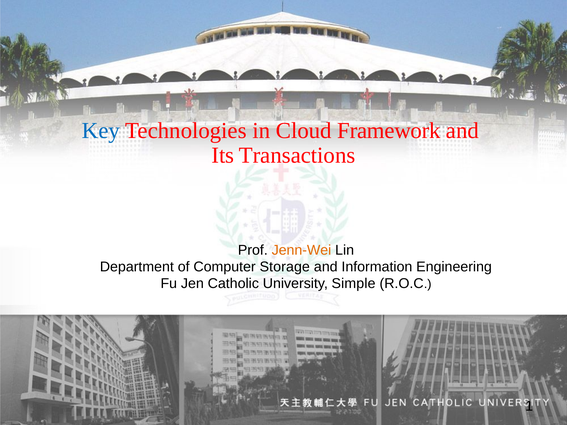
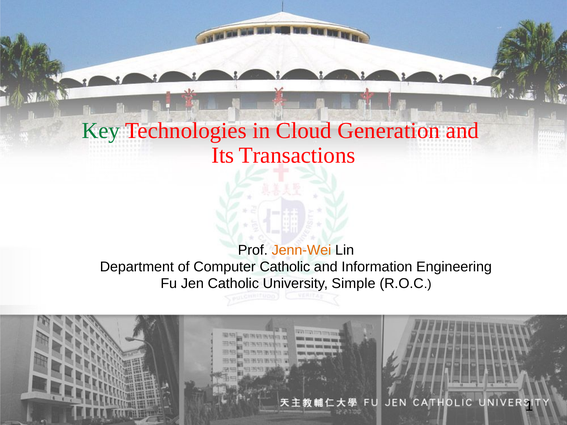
Key colour: blue -> green (101, 131)
Framework: Framework -> Generation (389, 131)
Computer Storage: Storage -> Catholic (285, 267)
